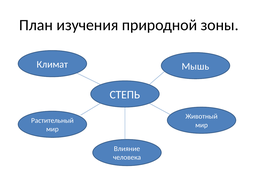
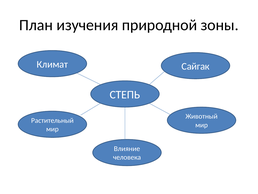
Мышь: Мышь -> Сайгак (196, 66)
